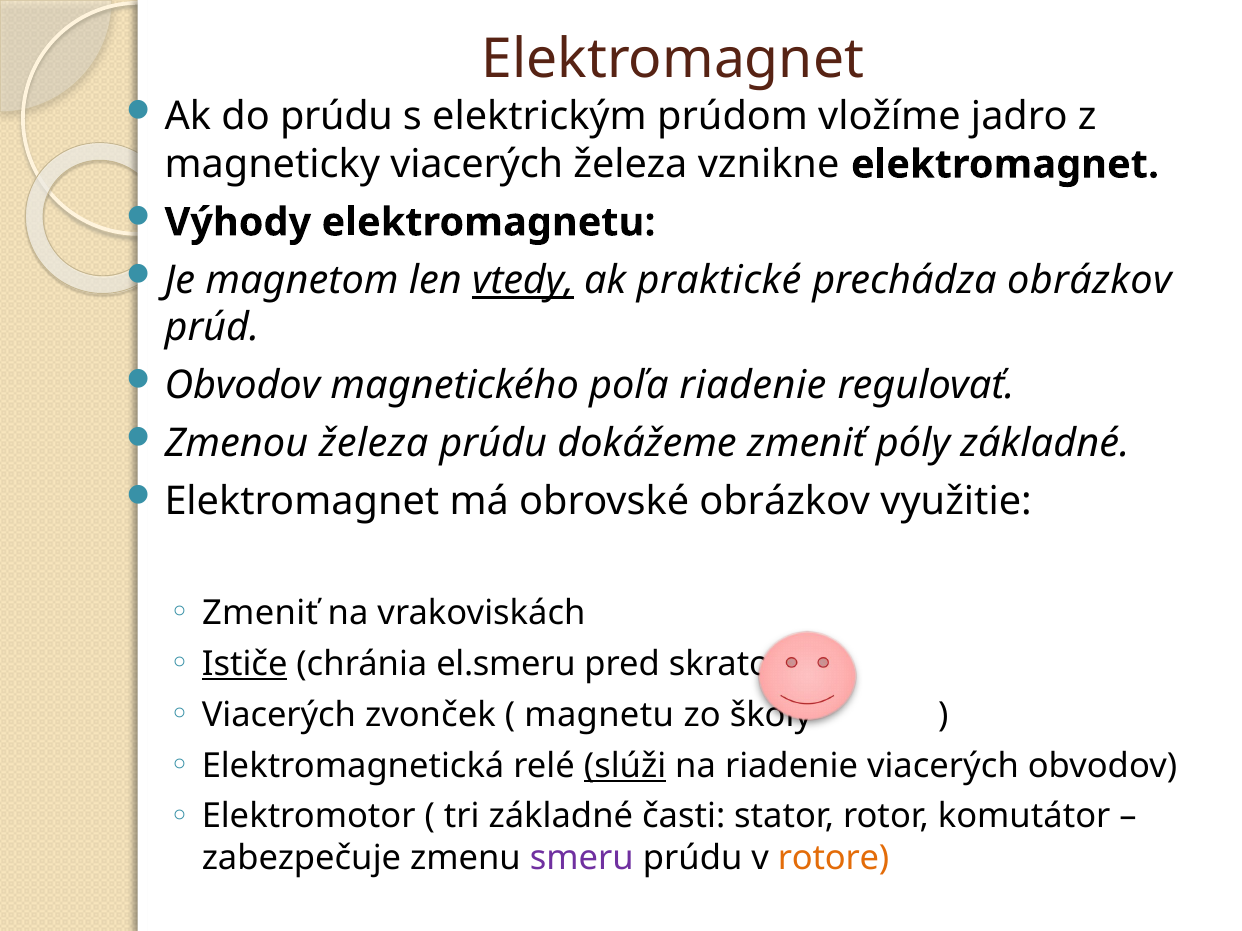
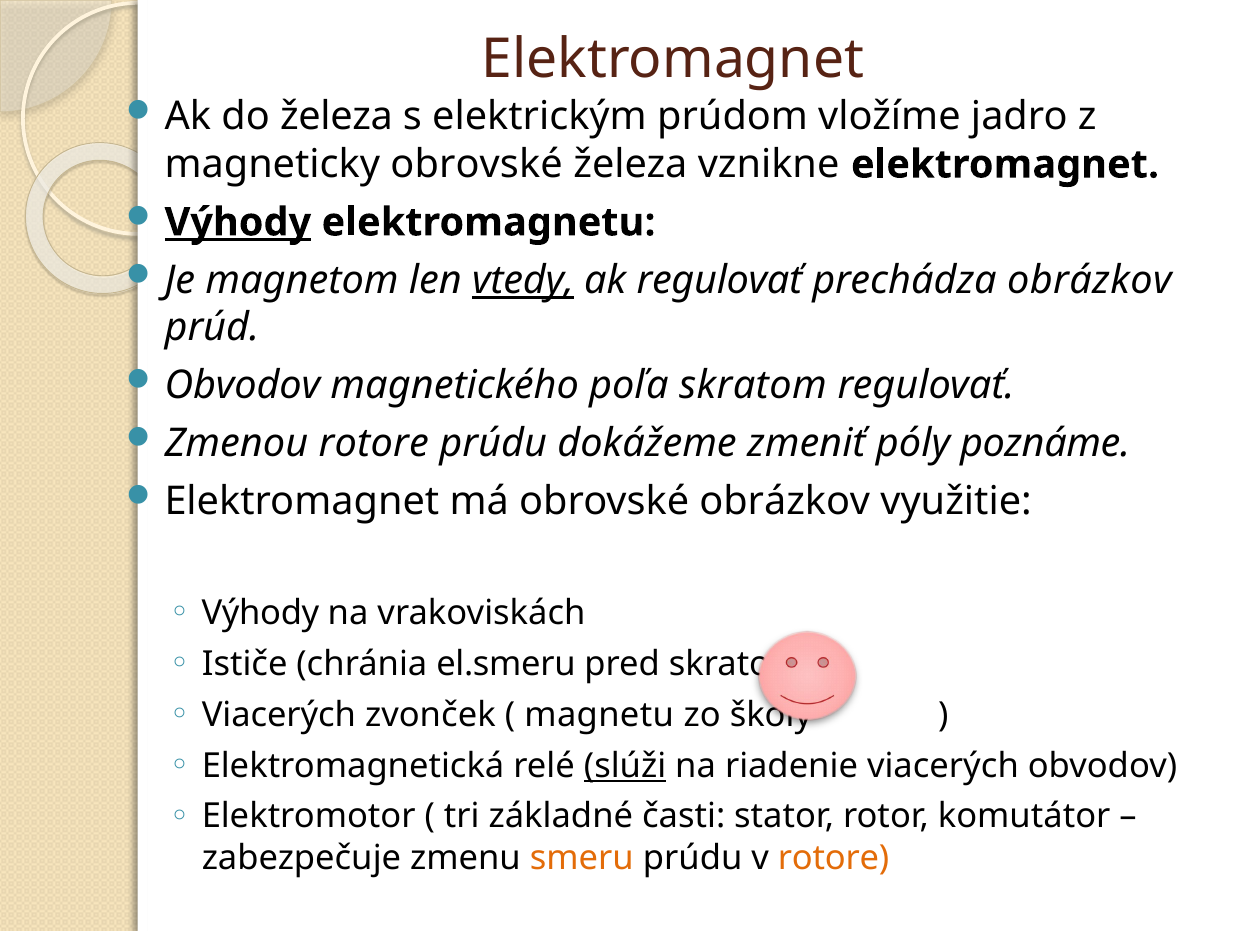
do prúdu: prúdu -> železa (336, 117)
magneticky viacerých: viacerých -> obrovské (477, 165)
Výhody underline: none -> present (238, 223)
ak praktické: praktické -> regulovať (719, 280)
poľa riadenie: riadenie -> skratom (753, 386)
Zmenou železa: železa -> rotore (374, 444)
póly základné: základné -> poznáme (1045, 444)
Zmeniť: Zmeniť -> Výhody (260, 613)
Ističe underline: present -> none (245, 664)
smeru colour: purple -> orange (582, 858)
